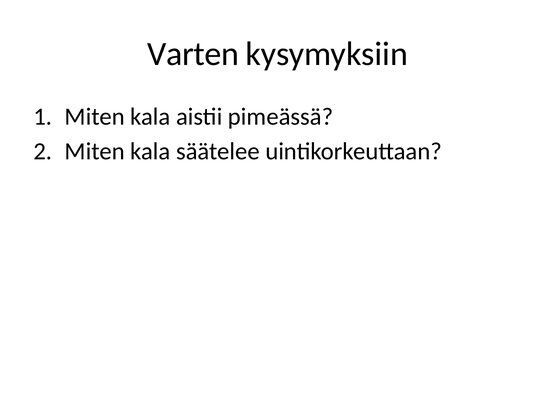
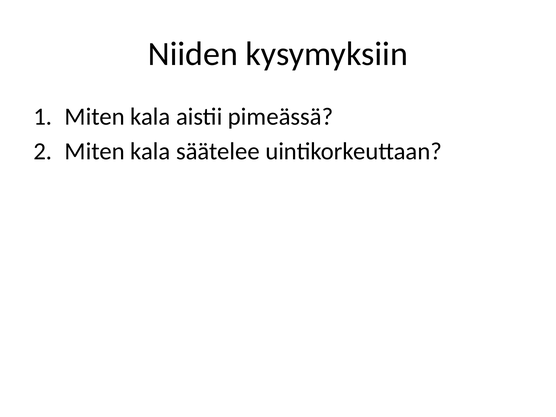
Varten: Varten -> Niiden (193, 54)
